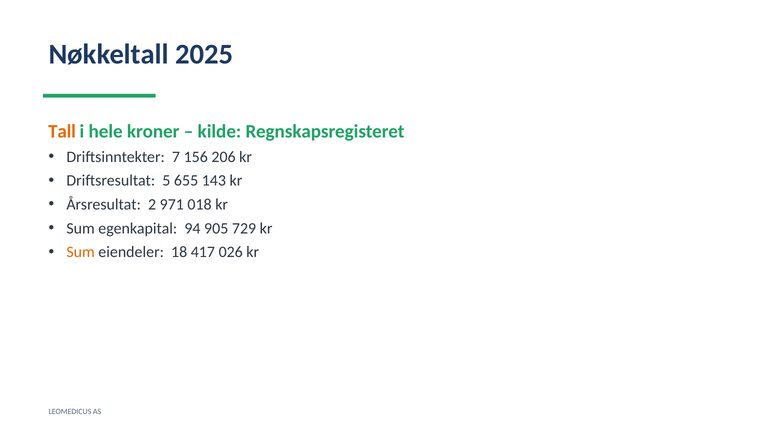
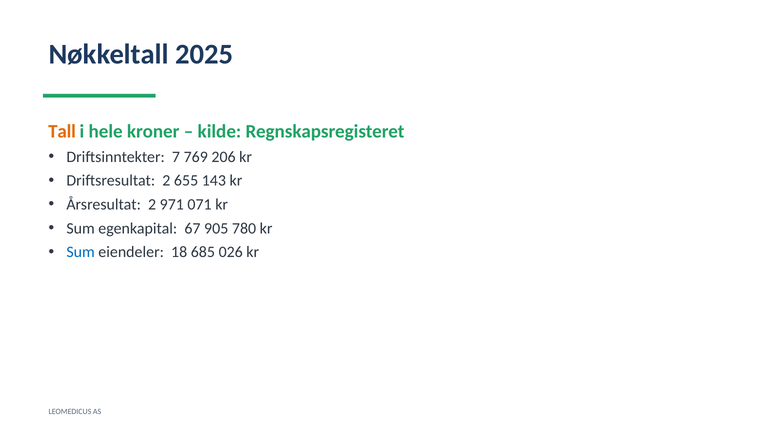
156: 156 -> 769 (196, 157)
Driftsresultat 5: 5 -> 2 (166, 181)
018: 018 -> 071 (200, 205)
94: 94 -> 67 (192, 228)
729: 729 -> 780 (244, 228)
Sum colour: orange -> blue (81, 252)
417: 417 -> 685 (203, 252)
